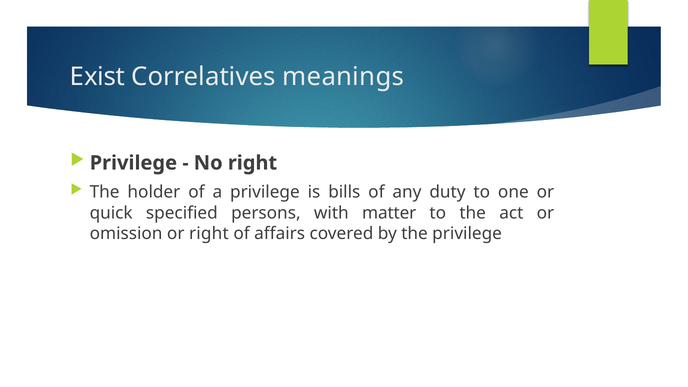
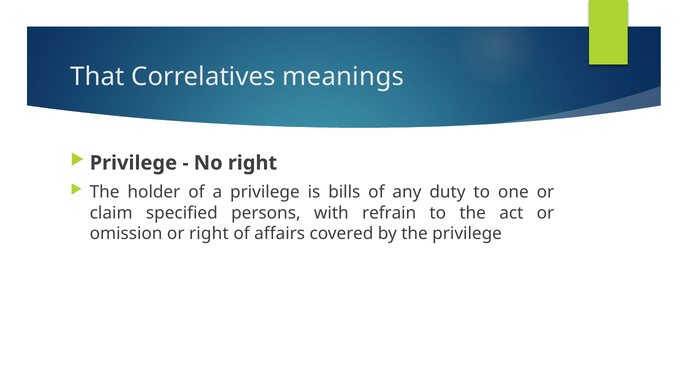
Exist: Exist -> That (97, 77)
quick: quick -> claim (111, 213)
matter: matter -> refrain (389, 213)
